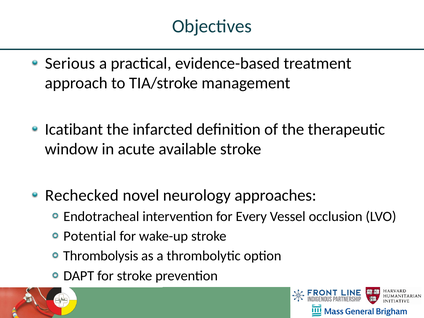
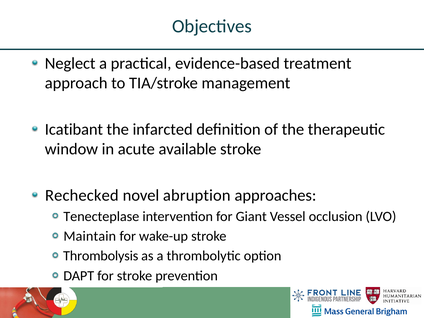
Serious: Serious -> Neglect (70, 63)
neurology: neurology -> abruption (197, 195)
Endotracheal: Endotracheal -> Tenecteplase (101, 216)
Every: Every -> Giant (251, 216)
Potential: Potential -> Maintain (90, 236)
